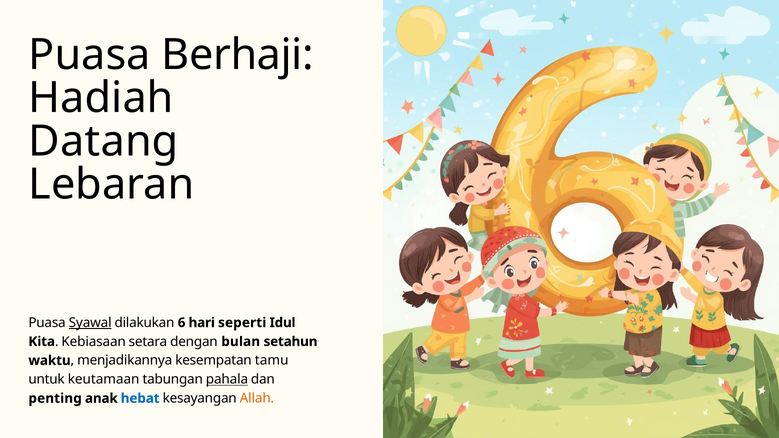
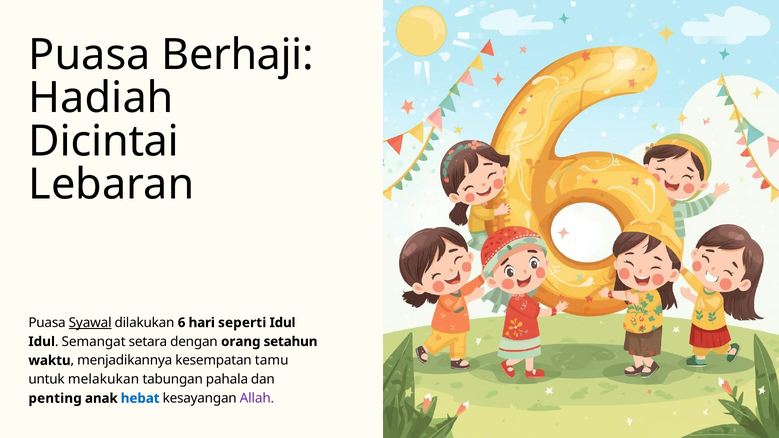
Datang: Datang -> Dicintai (104, 141)
Kita: Kita -> Idul (42, 342)
Kebiasaan: Kebiasaan -> Semangat (94, 342)
bulan: bulan -> orang (241, 342)
keutamaan: keutamaan -> melakukan (104, 380)
pahala underline: present -> none (227, 380)
Allah colour: orange -> purple (257, 399)
